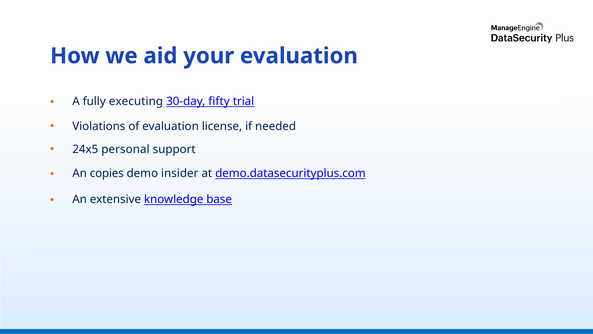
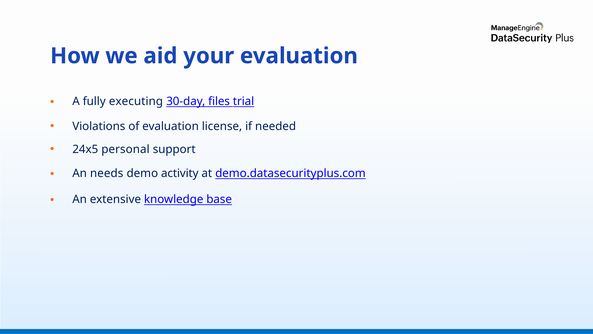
fifty: fifty -> files (219, 101)
copies: copies -> needs (107, 173)
insider: insider -> activity (180, 173)
